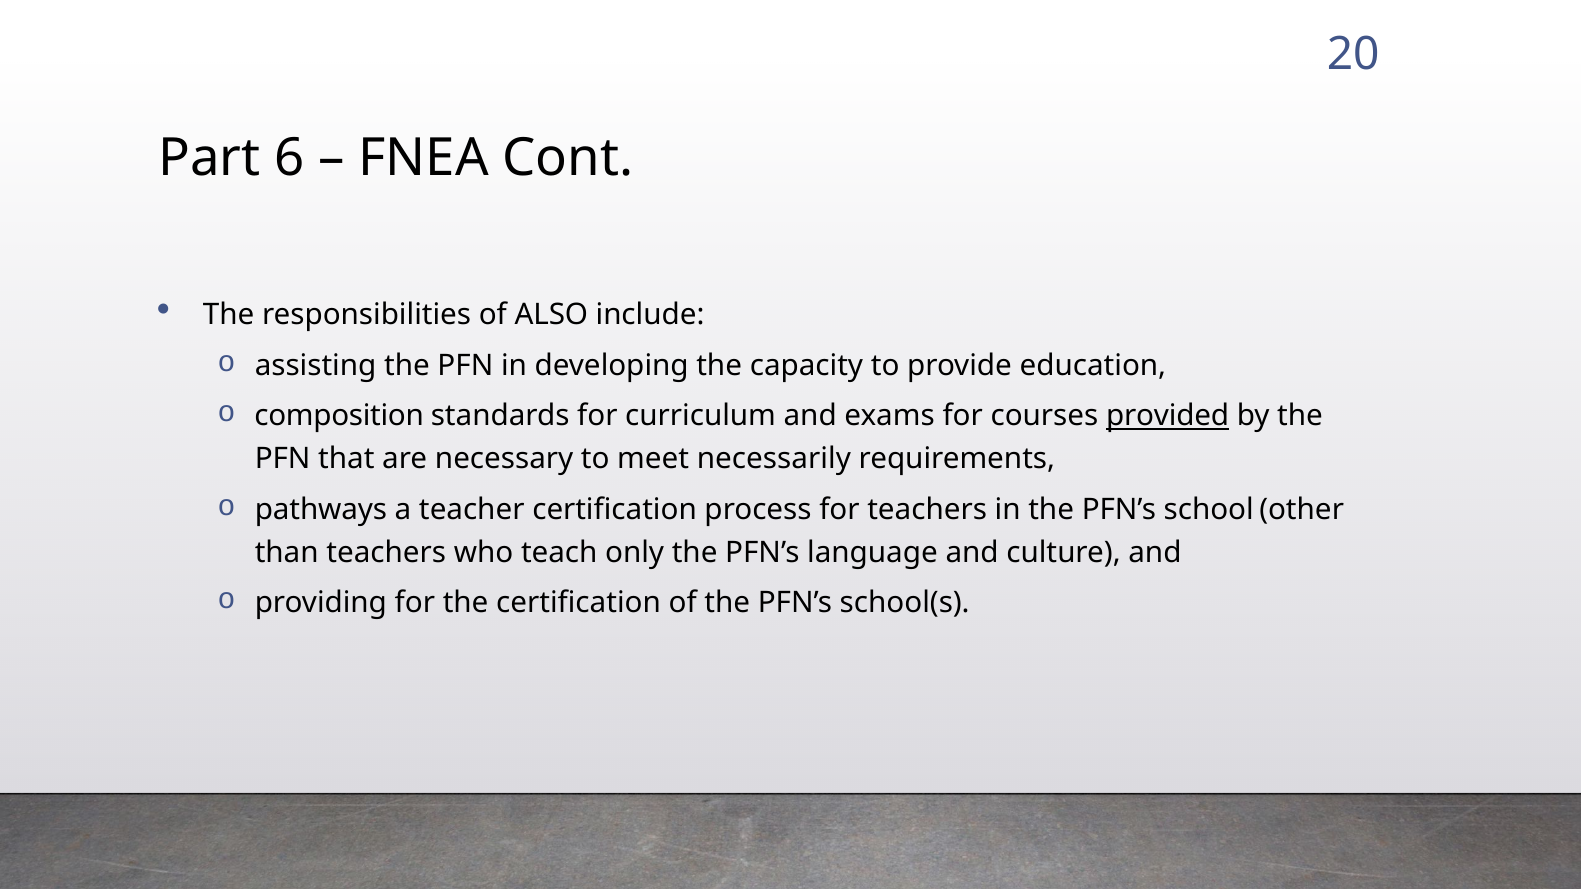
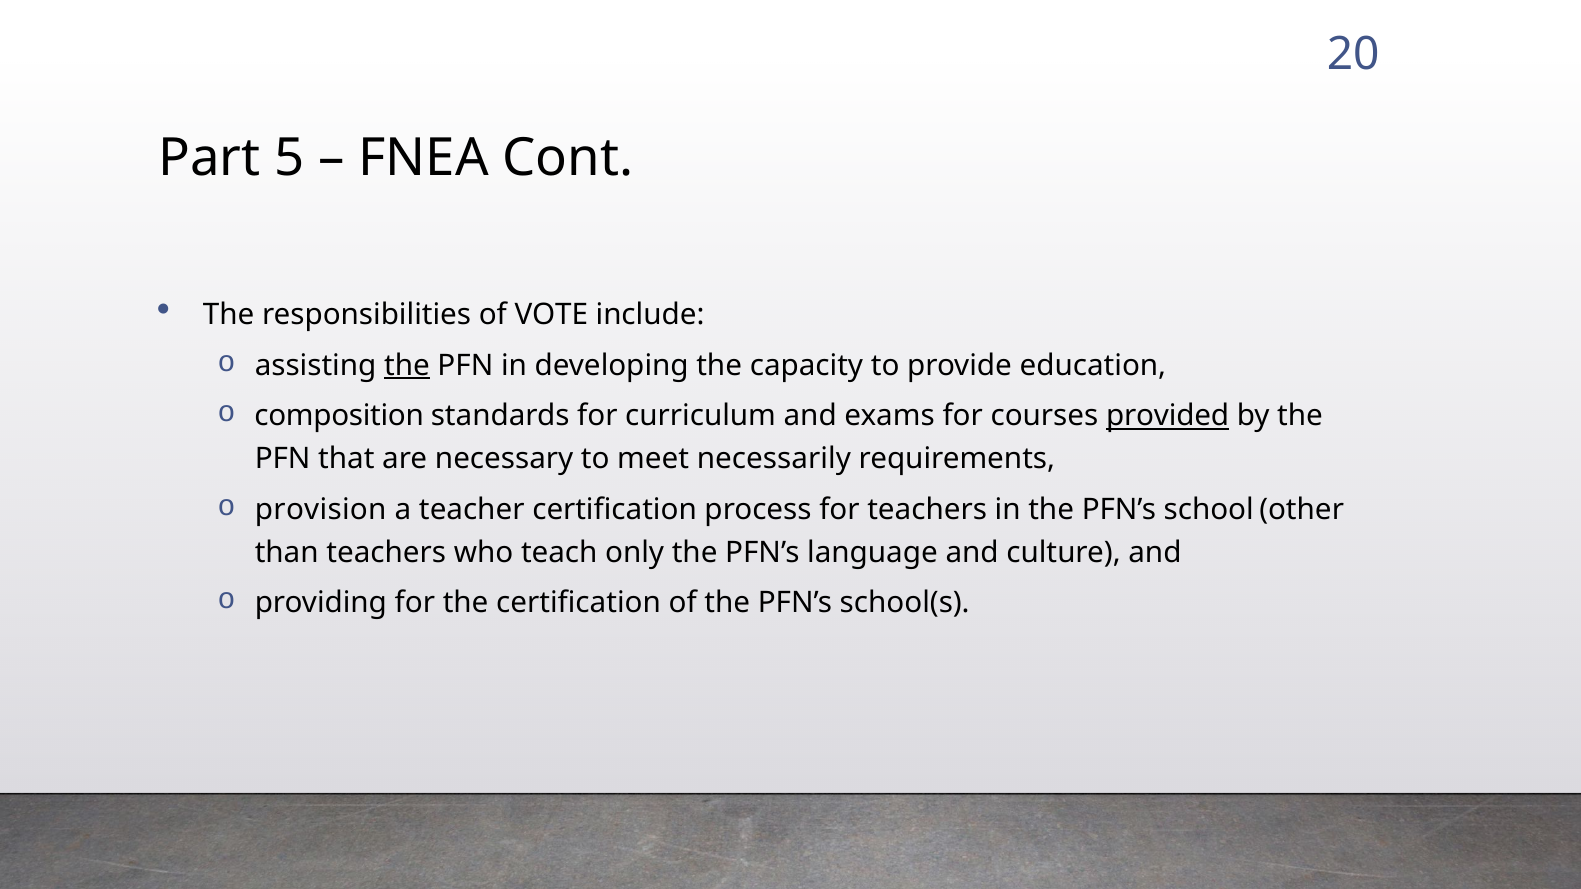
6: 6 -> 5 (289, 158)
ALSO: ALSO -> VOTE (551, 315)
the underline: none -> present (407, 365)
pathways: pathways -> provision (321, 510)
